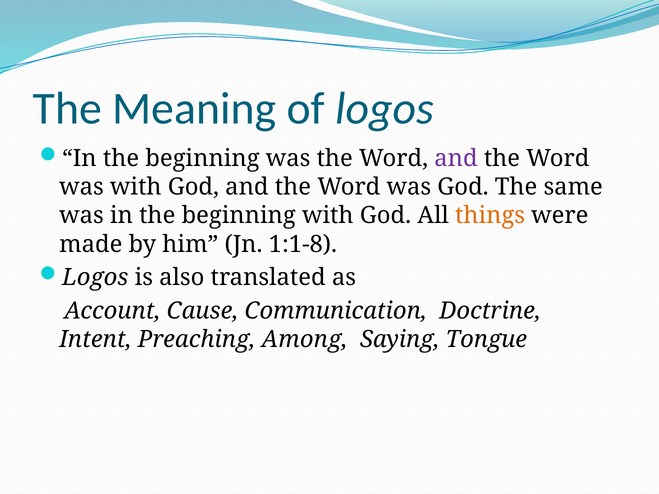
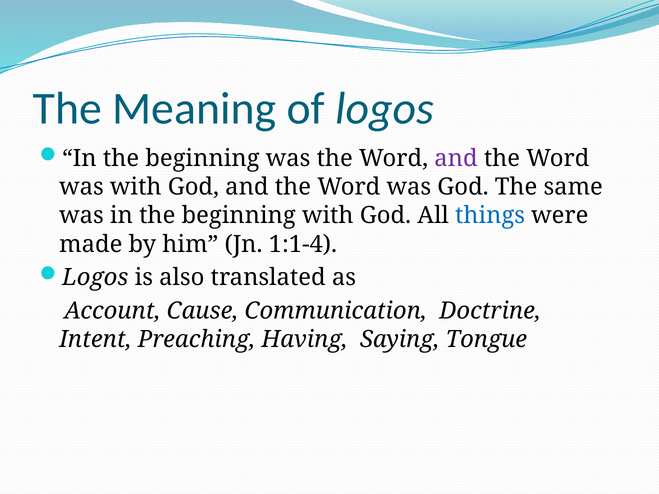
things colour: orange -> blue (490, 216)
1:1-8: 1:1-8 -> 1:1-4 (303, 244)
Among: Among -> Having (305, 339)
